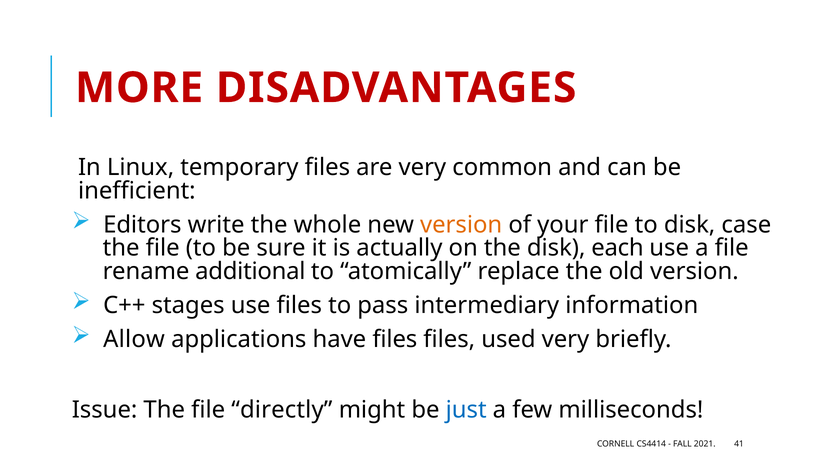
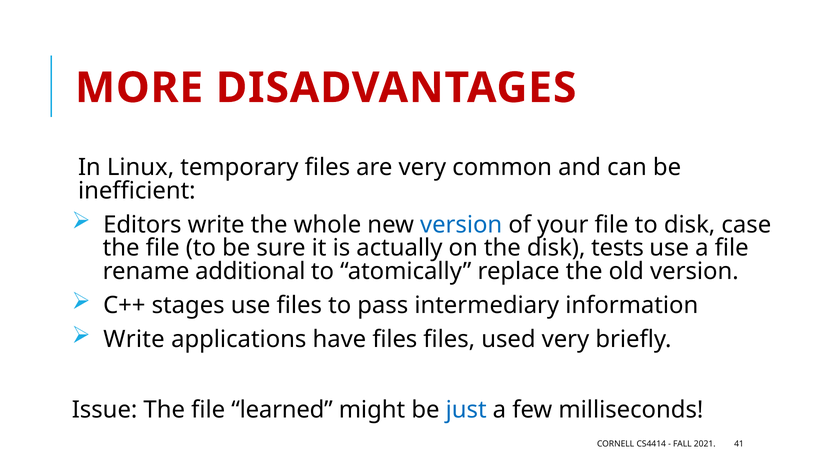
version colour: orange -> blue (461, 225)
each: each -> tests (618, 248)
Allow: Allow -> Write (134, 339)
directly: directly -> learned (282, 409)
